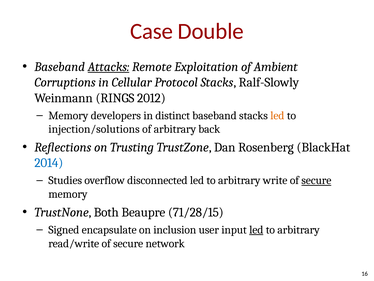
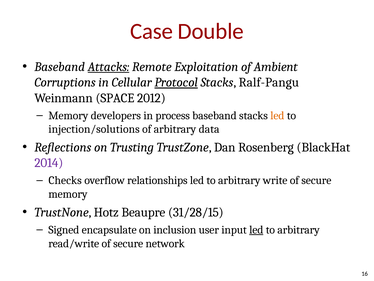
Protocol underline: none -> present (176, 82)
Ralf-Slowly: Ralf-Slowly -> Ralf-Pangu (269, 82)
RINGS: RINGS -> SPACE (115, 98)
distinct: distinct -> process (173, 115)
back: back -> data (209, 129)
2014 colour: blue -> purple (49, 163)
Studies: Studies -> Checks (65, 180)
disconnected: disconnected -> relationships (157, 180)
secure underline: present -> none (316, 180)
Both: Both -> Hotz (106, 212)
71/28/15: 71/28/15 -> 31/28/15 (196, 212)
